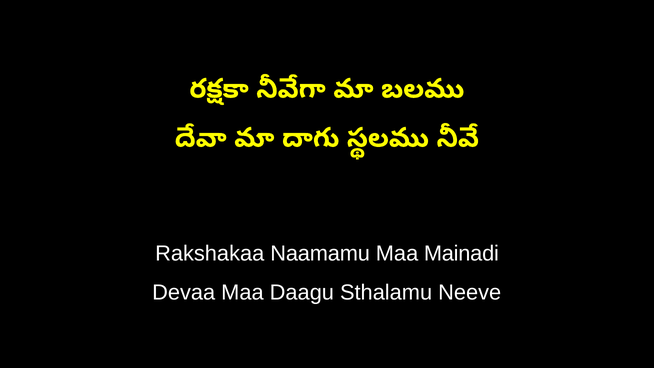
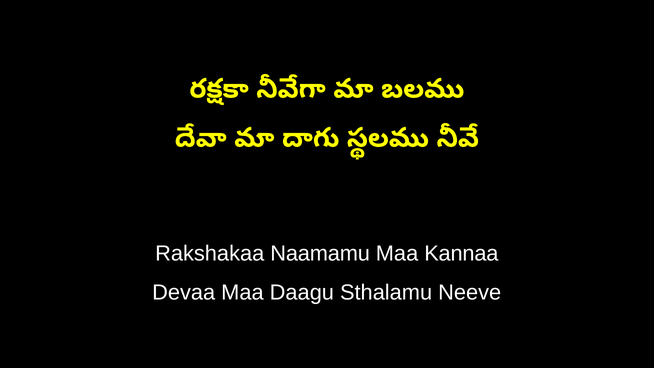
Mainadi: Mainadi -> Kannaa (461, 253)
